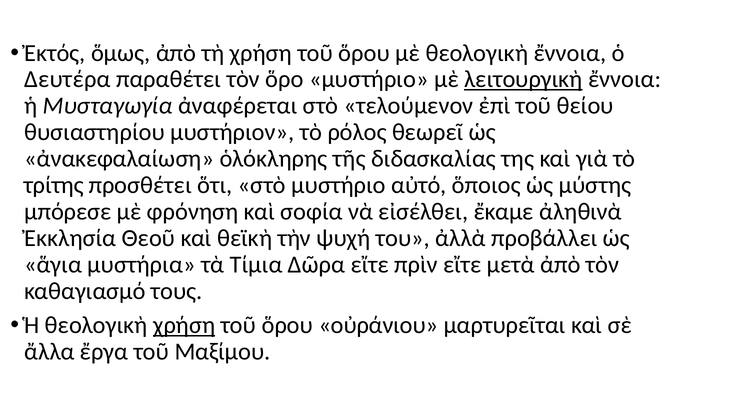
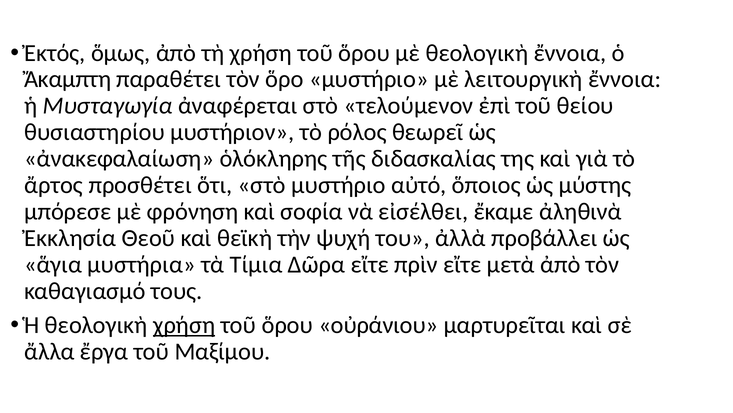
Δευτέρα: Δευτέρα -> Ἄκαμπτη (68, 79)
λειτουργικὴ underline: present -> none (523, 79)
τρίτης: τρίτης -> ἄρτος (54, 185)
